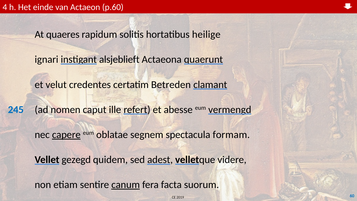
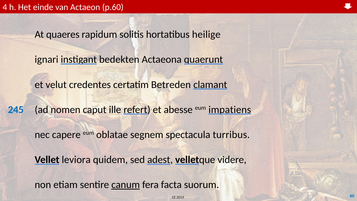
alsjeblieft: alsjeblieft -> bedekten (119, 59)
vermengd: vermengd -> impatiens (230, 110)
capere underline: present -> none (66, 135)
formam: formam -> turribus (231, 135)
gezegd: gezegd -> leviora (76, 160)
